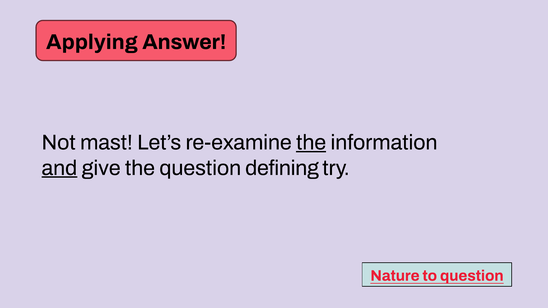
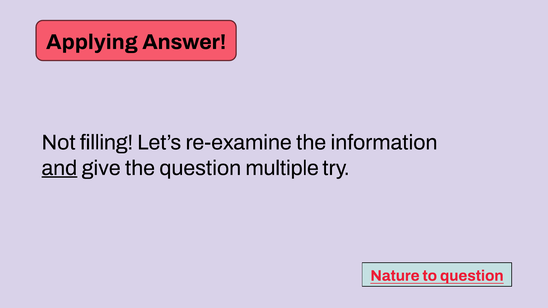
mast: mast -> filling (107, 143)
the underline: present -> none (311, 143)
defining: defining -> multiple (282, 168)
